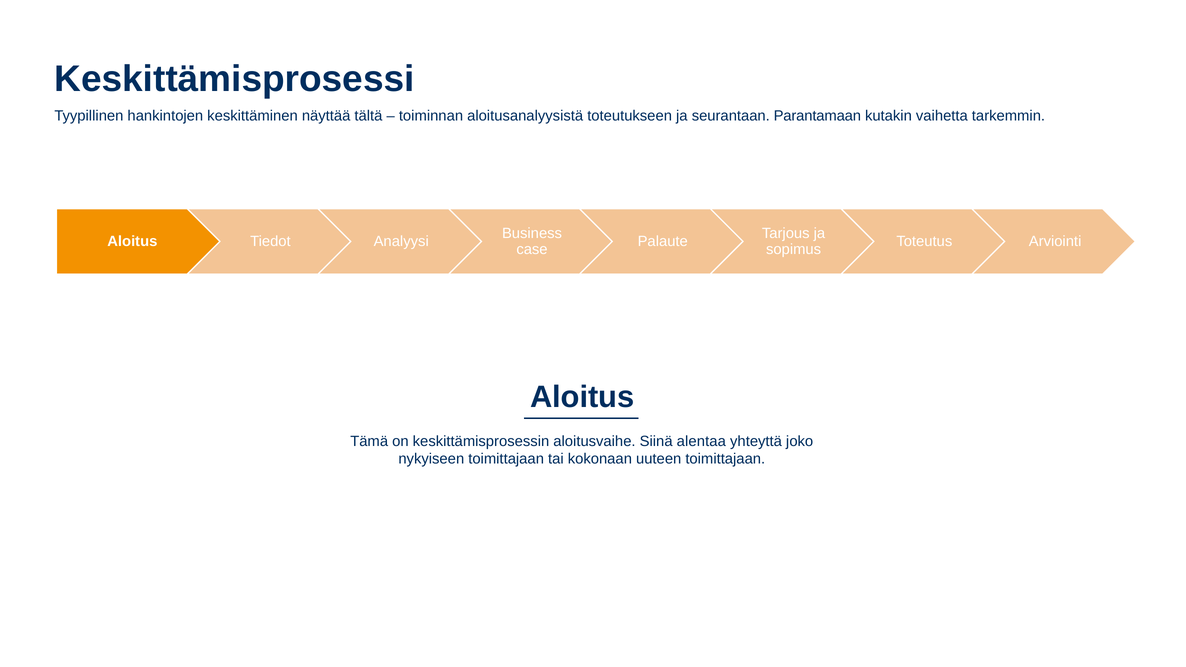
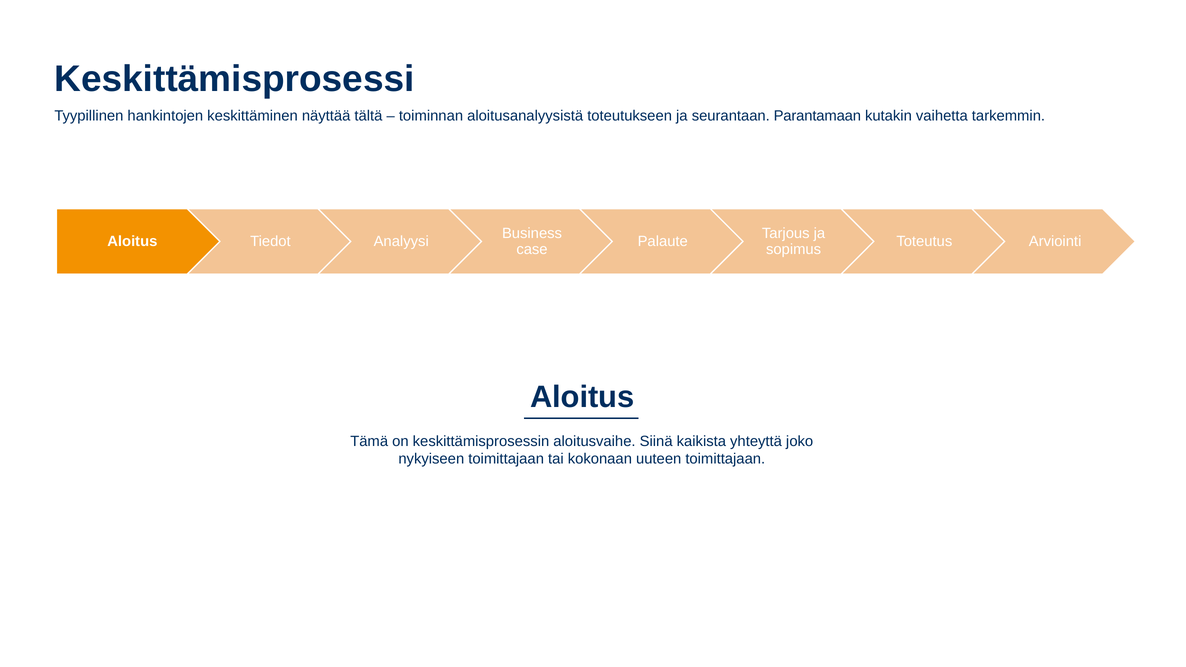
alentaa: alentaa -> kaikista (701, 441)
